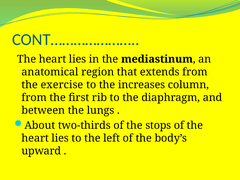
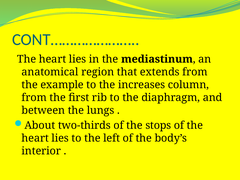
exercise: exercise -> example (62, 85)
upward: upward -> interior (41, 151)
